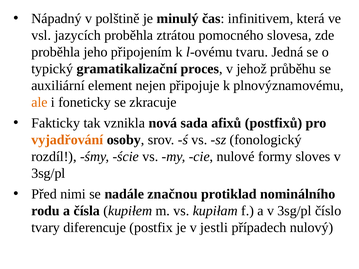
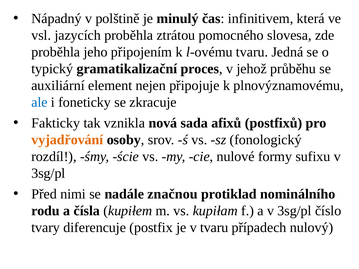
ale colour: orange -> blue (39, 102)
sloves: sloves -> sufixu (313, 157)
v jestli: jestli -> tvaru (214, 228)
